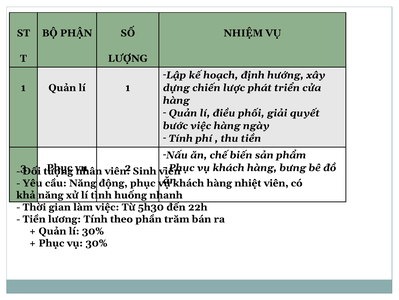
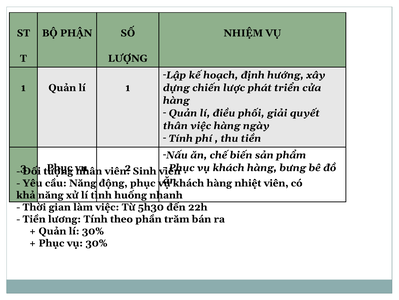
bước: bước -> thân (175, 125)
